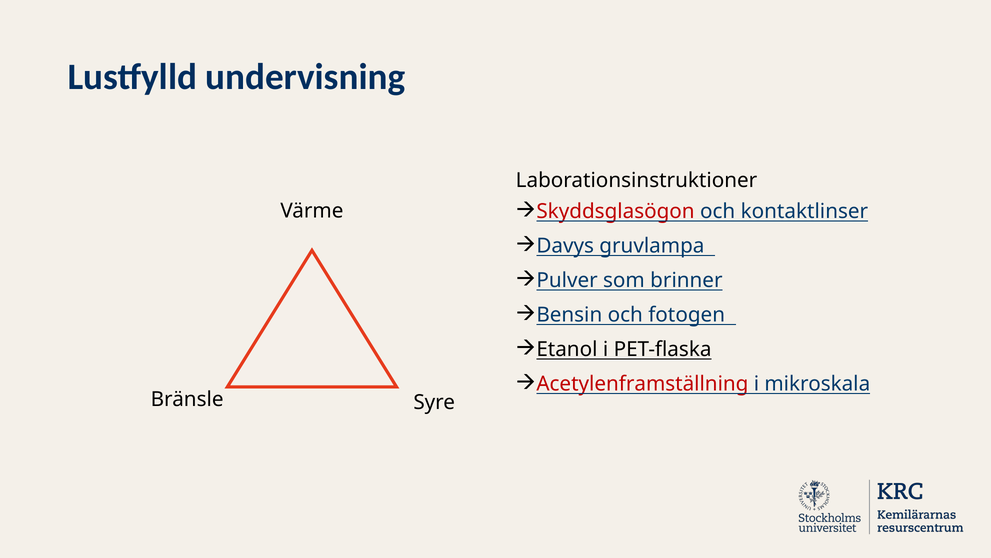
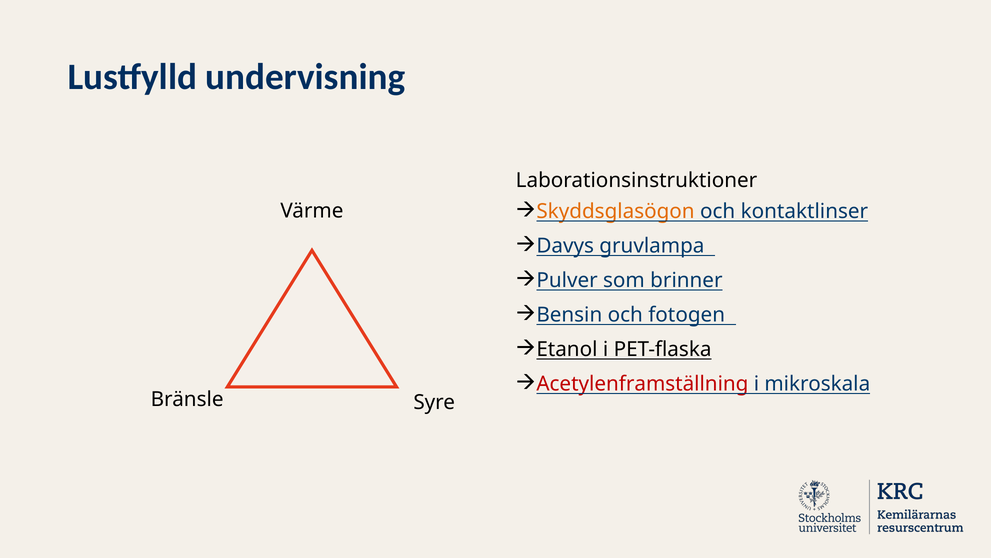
Skyddsglasögon colour: red -> orange (616, 211)
